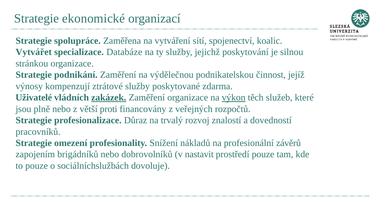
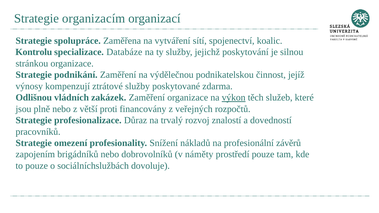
ekonomické: ekonomické -> organizacím (94, 18)
Vytvářet: Vytvářet -> Kontrolu (34, 52)
Uživatelé: Uživatelé -> Odlišnou (34, 98)
zakázek underline: present -> none (109, 98)
nastavit: nastavit -> náměty (199, 154)
